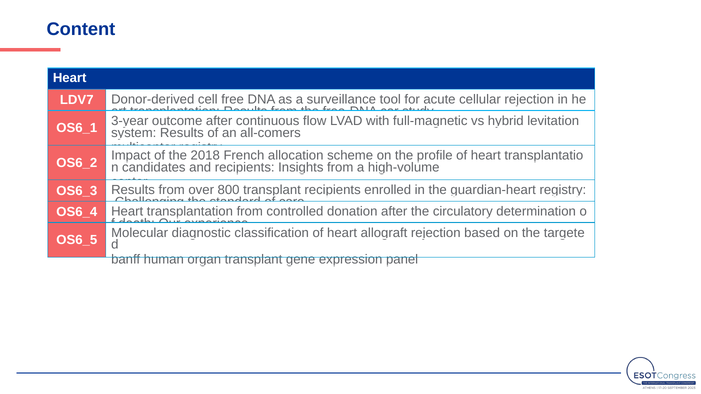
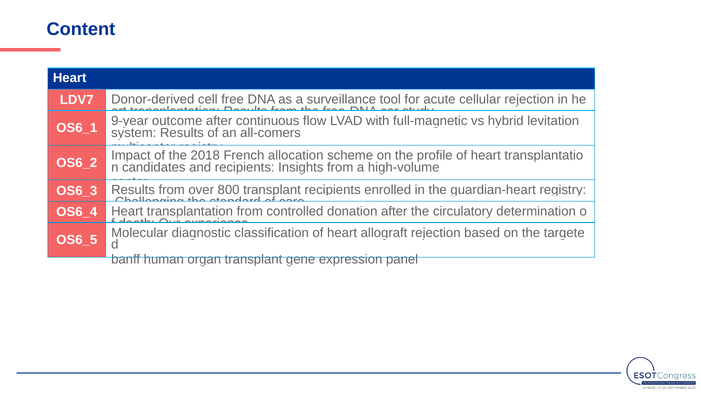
3-year: 3-year -> 9-year (130, 121)
